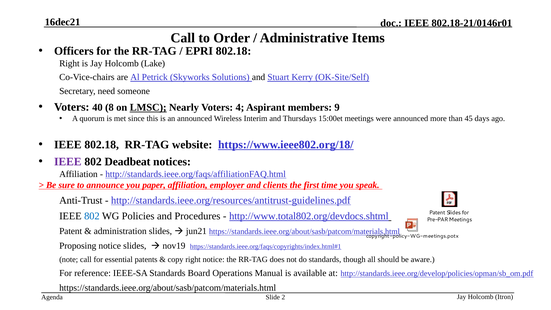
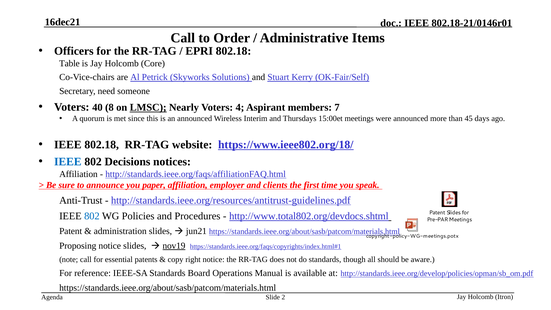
Right: Right -> Table (69, 63)
Lake: Lake -> Core (153, 63)
OK-Site/Self: OK-Site/Self -> OK-Fair/Self (342, 77)
9: 9 -> 7 (337, 107)
IEEE colour: purple -> blue (68, 162)
Deadbeat: Deadbeat -> Decisions (127, 162)
nov19 underline: none -> present (174, 246)
